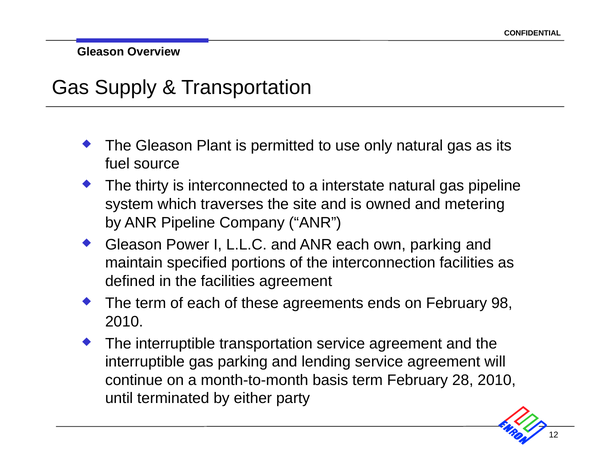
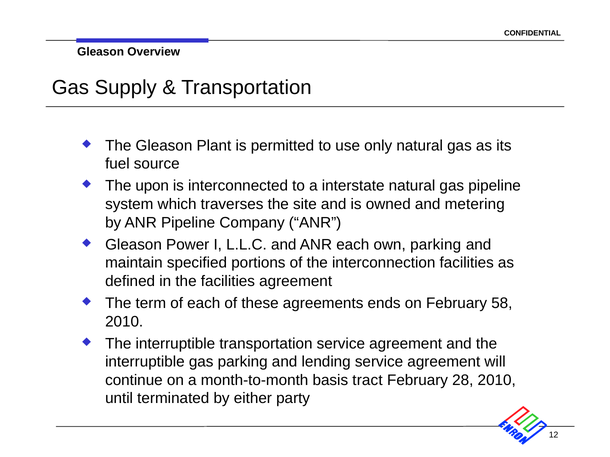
thirty: thirty -> upon (152, 186)
98: 98 -> 58 (502, 304)
basis term: term -> tract (367, 381)
